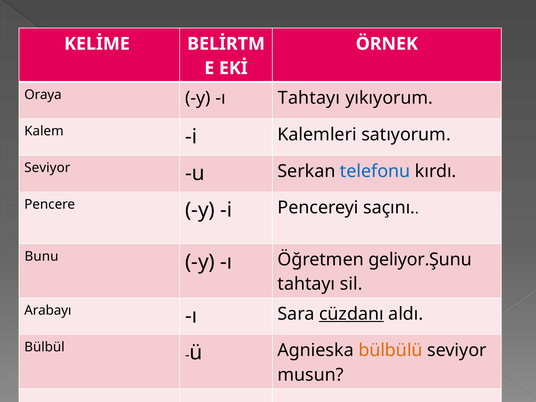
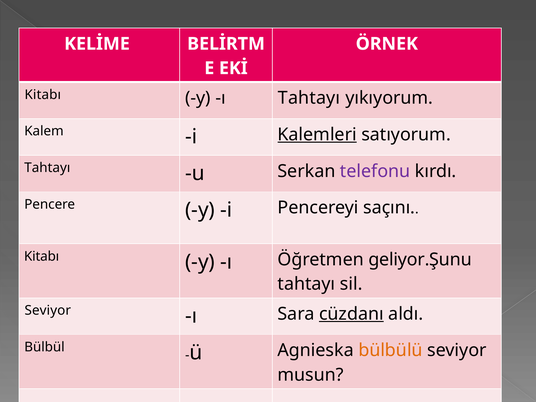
Oraya: Oraya -> Kitabı (43, 95)
Kalemleri underline: none -> present (317, 135)
Seviyor: Seviyor -> Tahtayı (47, 168)
telefonu colour: blue -> purple (375, 171)
Bunu: Bunu -> Kitabı (42, 256)
Arabayı: Arabayı -> Seviyor (48, 310)
